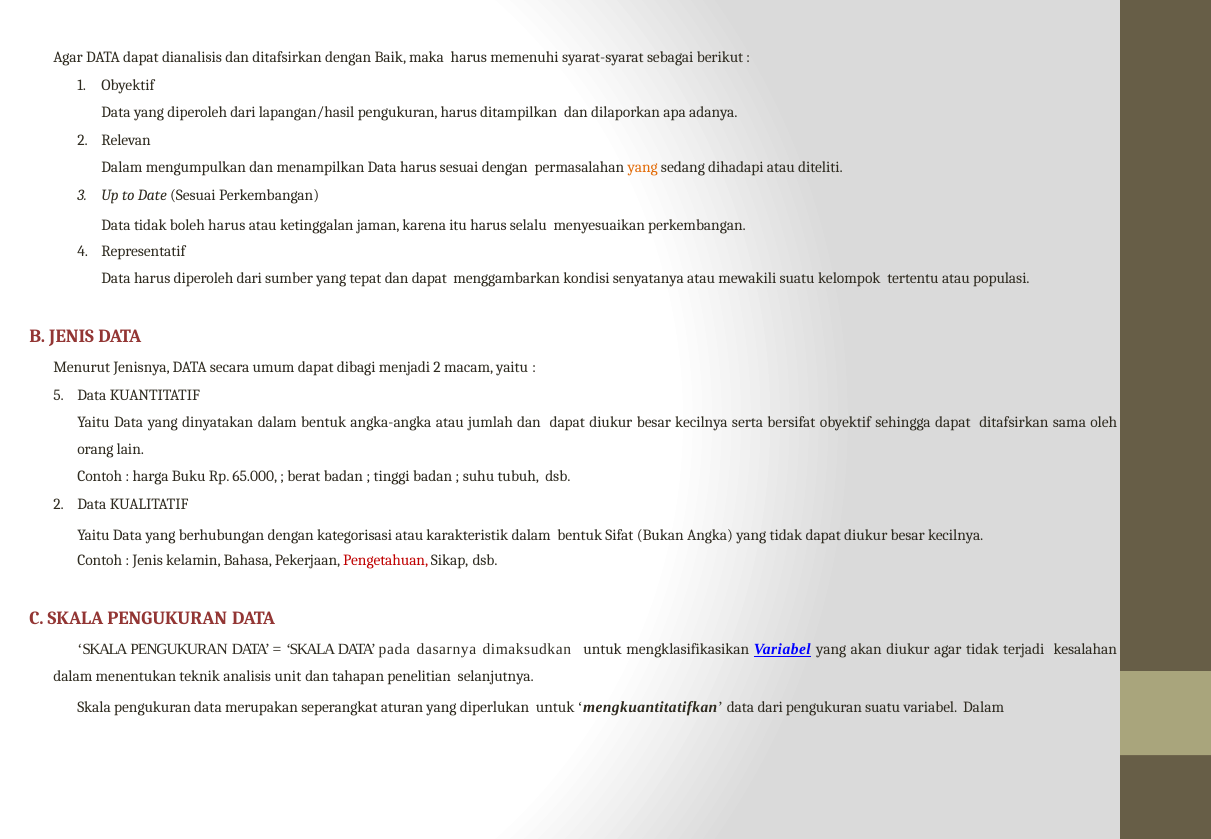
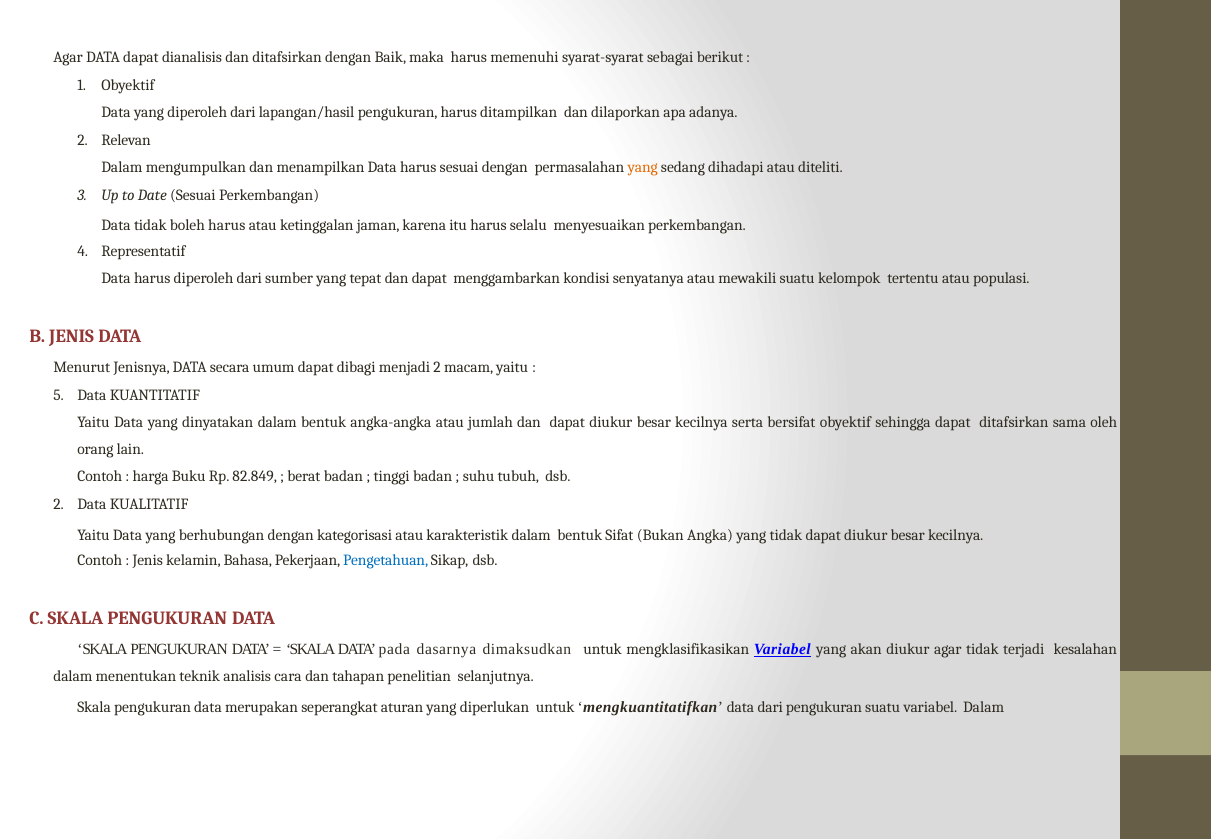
65.000: 65.000 -> 82.849 (255, 476)
Pengetahuan colour: red -> blue (386, 560)
unit: unit -> cara (288, 676)
